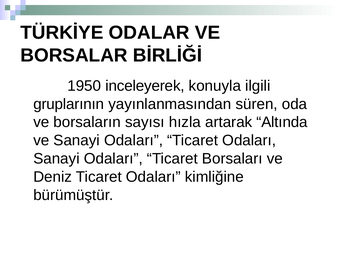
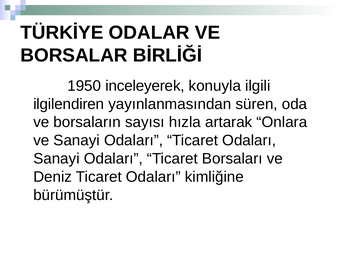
gruplarının: gruplarının -> ilgilendiren (69, 104)
Altında: Altında -> Onlara (282, 122)
